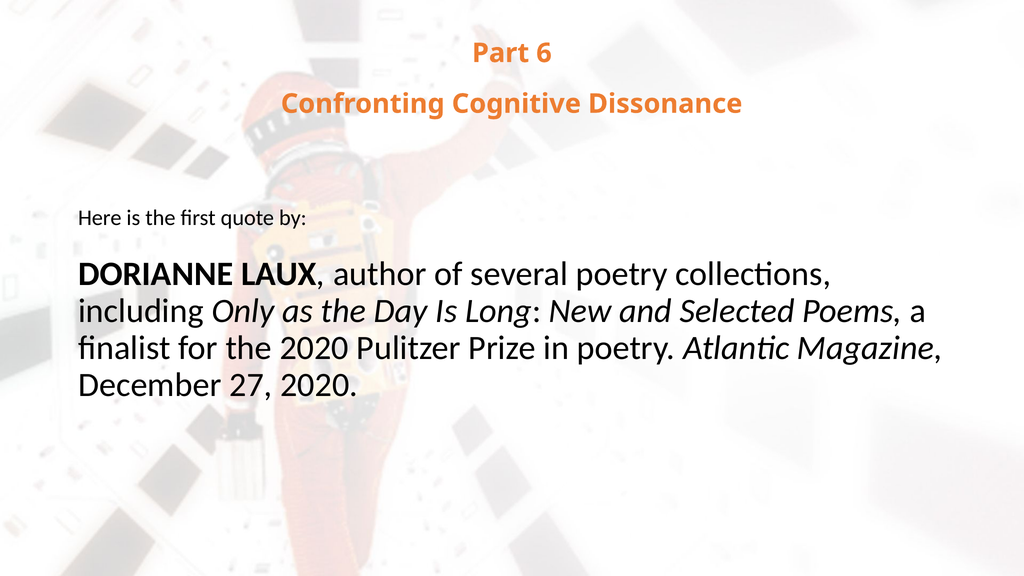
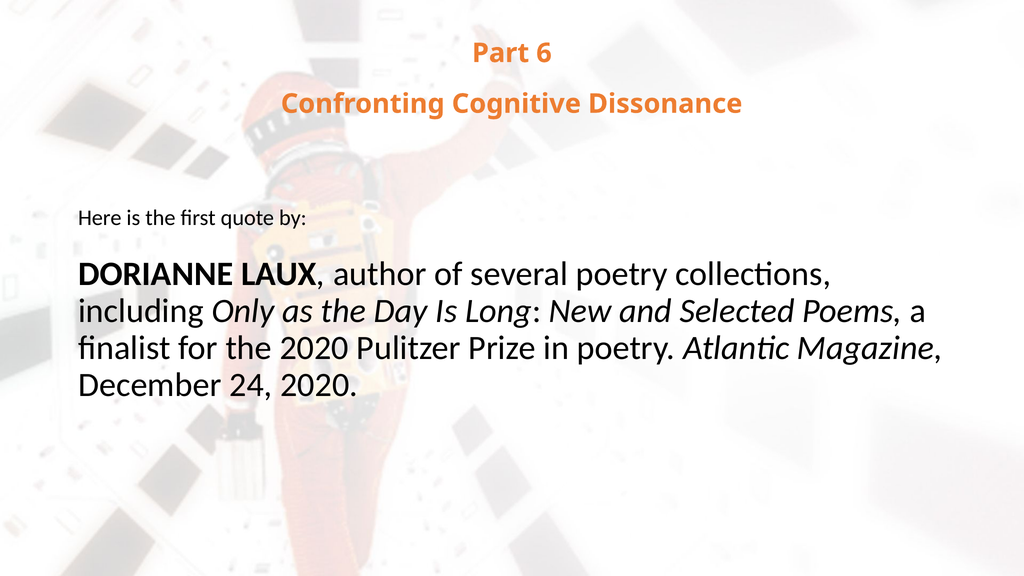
27: 27 -> 24 (251, 385)
